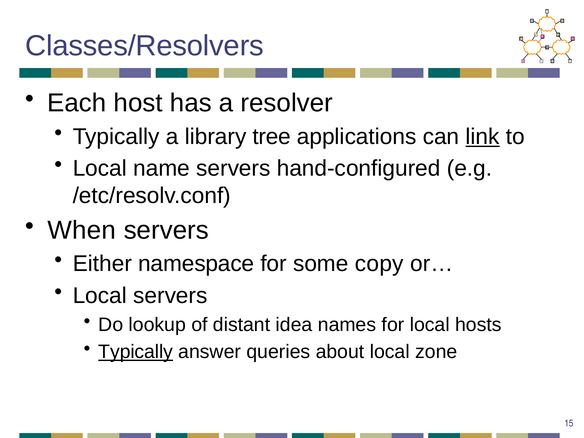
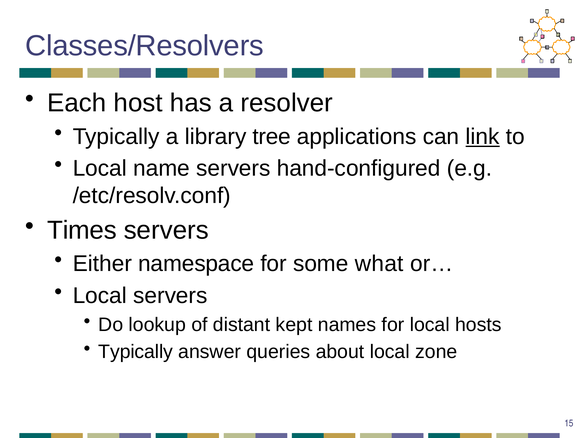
When: When -> Times (82, 230)
copy: copy -> what (379, 264)
idea: idea -> kept (294, 325)
Typically underline: present -> none (136, 352)
